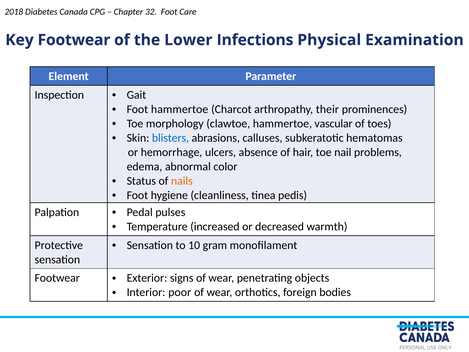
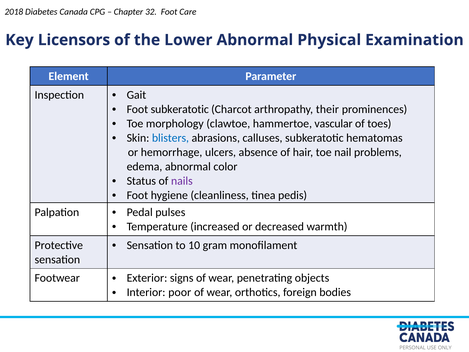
Key Footwear: Footwear -> Licensors (74, 40)
Lower Infections: Infections -> Abnormal (255, 40)
Foot hammertoe: hammertoe -> subkeratotic (180, 109)
nails colour: orange -> purple (182, 181)
